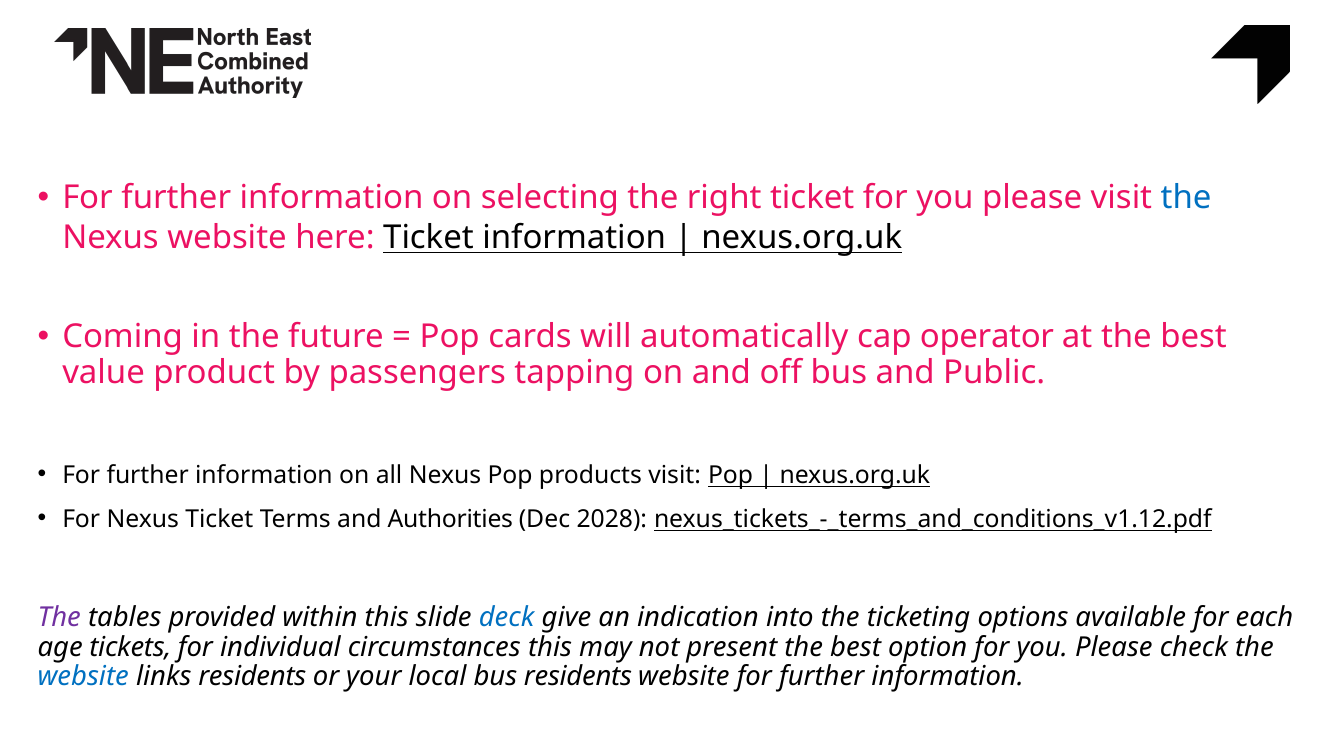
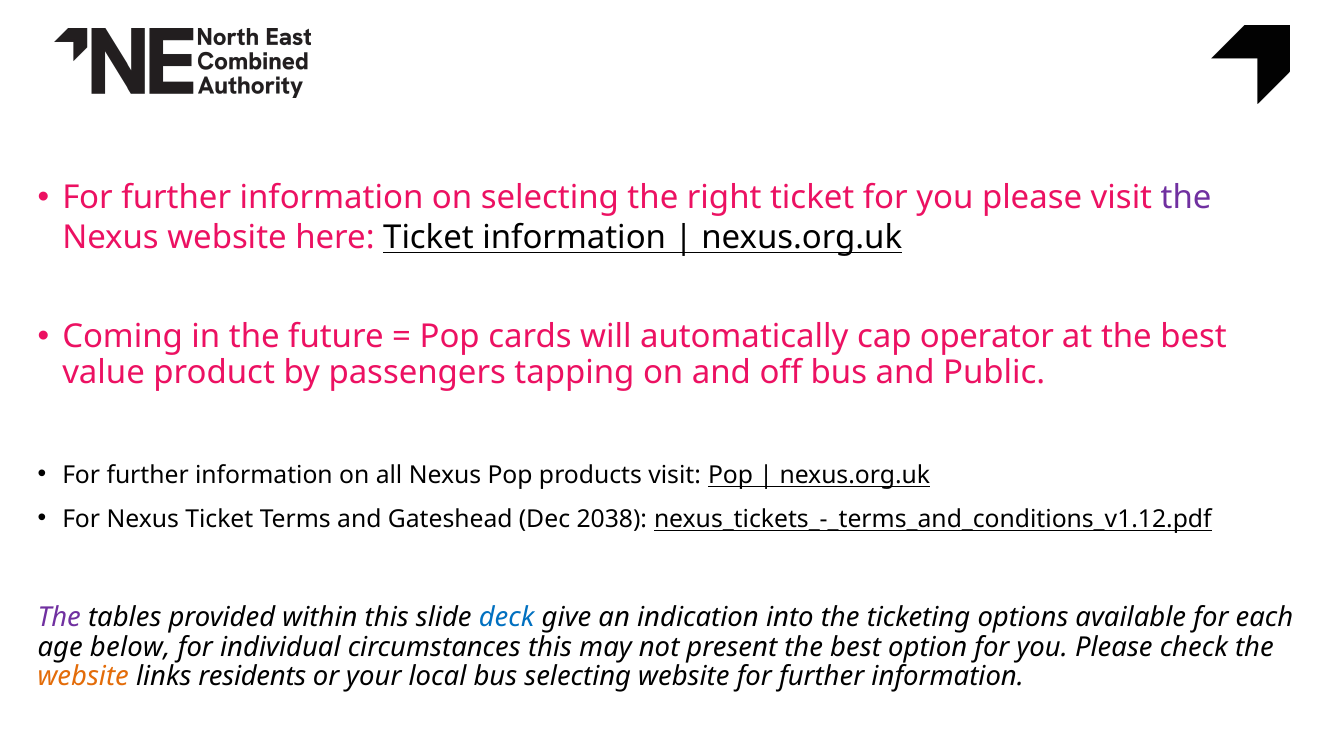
the colour: blue -> purple (1186, 198)
Authorities: Authorities -> Gateshead (450, 520)
2028: 2028 -> 2038 (612, 520)
tickets: tickets -> below (130, 647)
website colour: blue -> orange (83, 677)
bus residents: residents -> selecting (578, 677)
